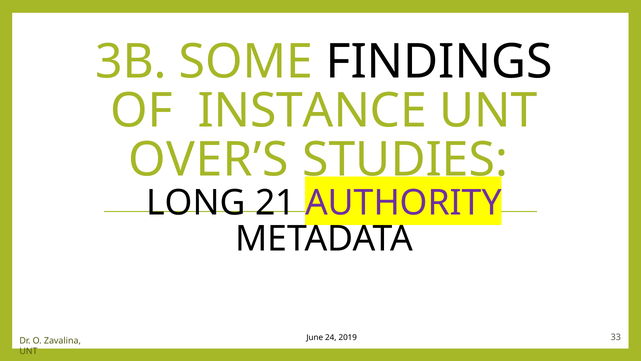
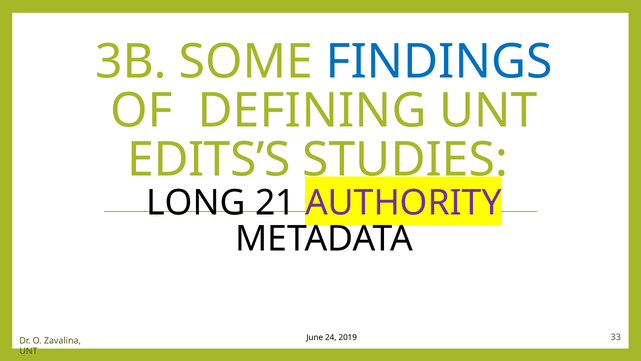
FINDINGS colour: black -> blue (439, 62)
INSTANCE: INSTANCE -> DEFINING (312, 111)
OVER’S: OVER’S -> EDITS’S (209, 160)
